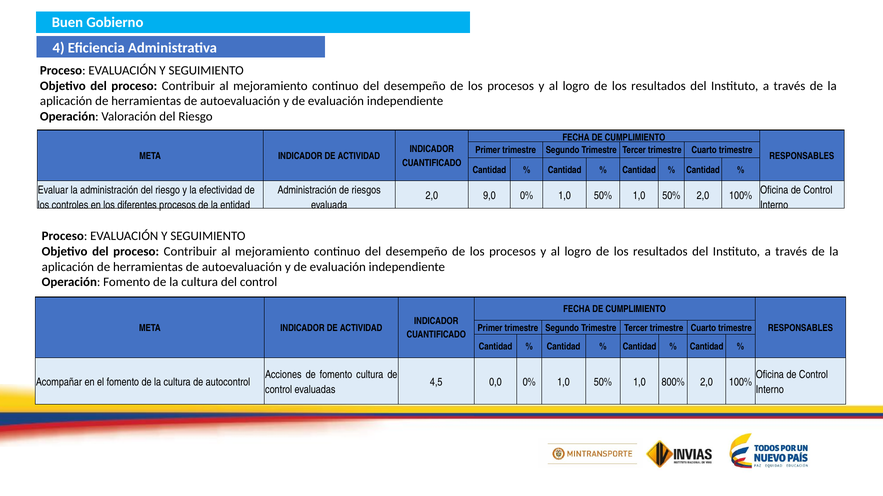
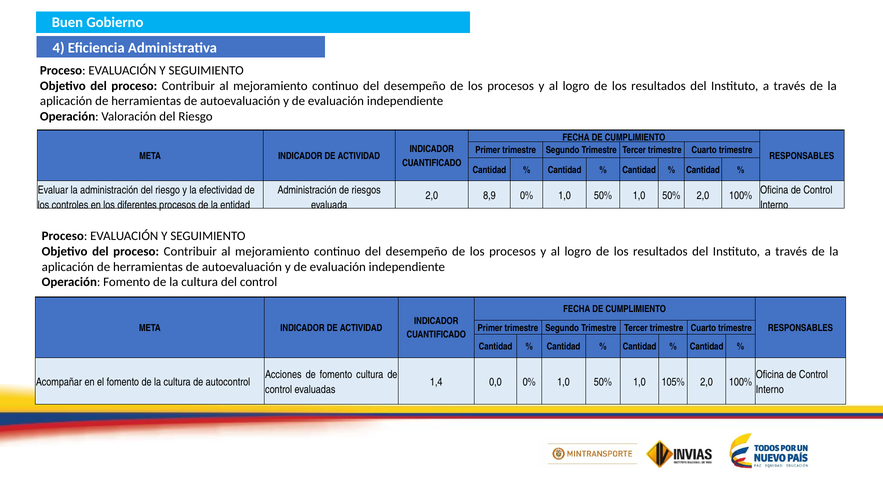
9,0: 9,0 -> 8,9 (489, 196)
4,5: 4,5 -> 1,4 (436, 382)
800%: 800% -> 105% (673, 382)
